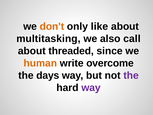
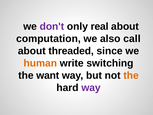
don't colour: orange -> purple (52, 26)
like: like -> real (100, 26)
multitasking: multitasking -> computation (48, 39)
overcome: overcome -> switching (110, 63)
days: days -> want (48, 75)
the colour: purple -> orange (131, 75)
